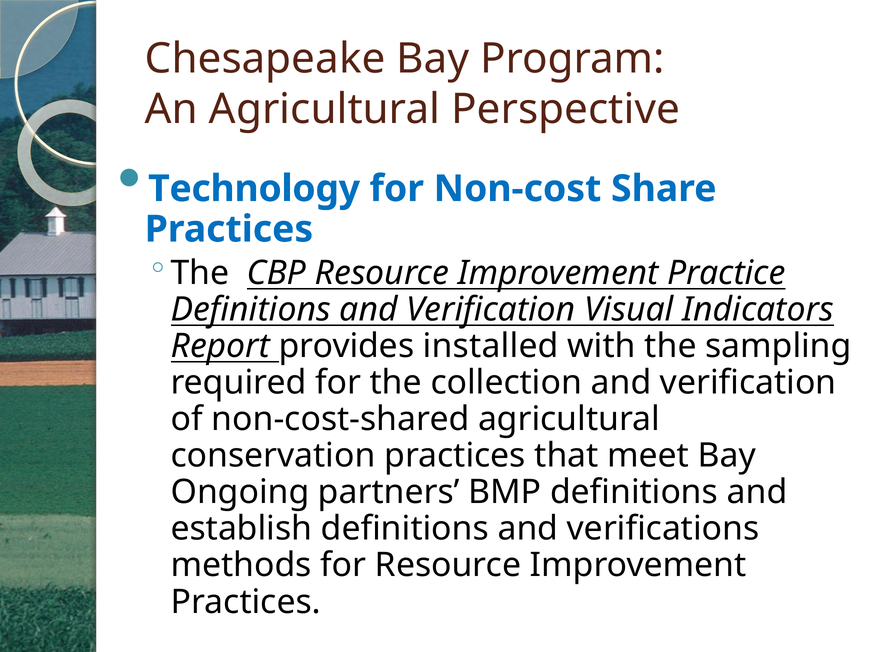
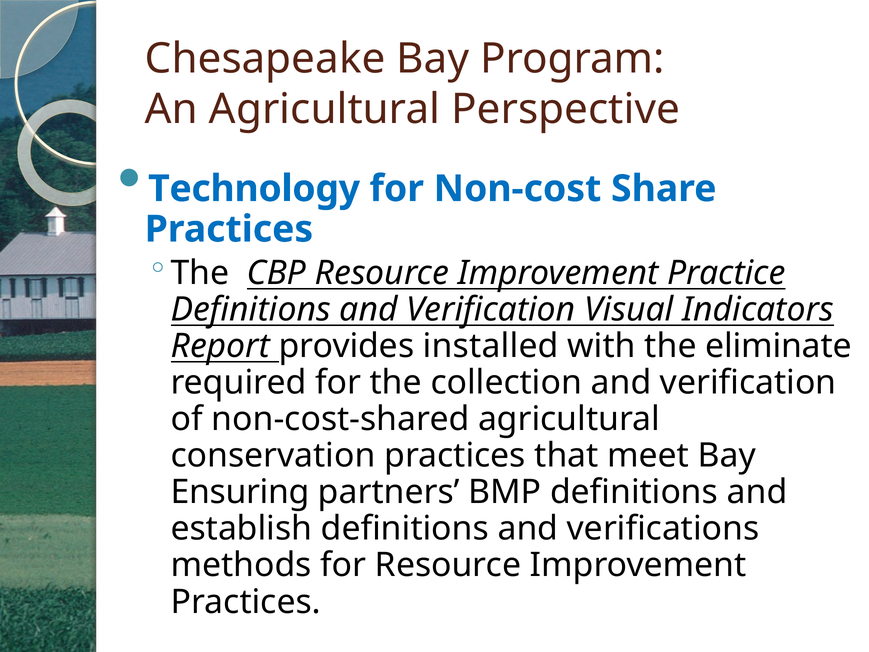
sampling: sampling -> eliminate (778, 346)
Ongoing: Ongoing -> Ensuring (240, 492)
